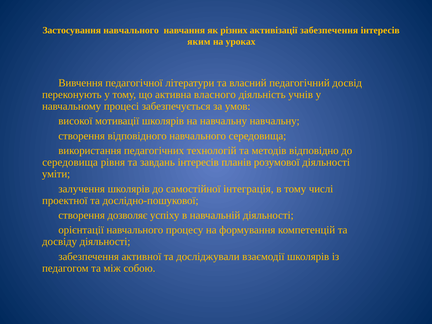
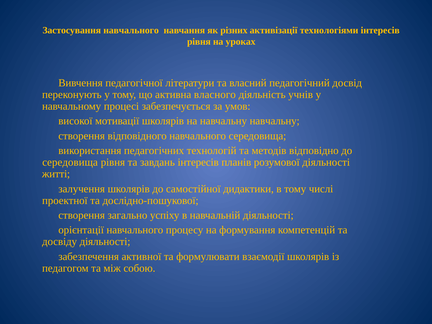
активізації забезпечення: забезпечення -> технологіями (329, 30)
яким: яким -> рівня (199, 42)
уміти: уміти -> житті (56, 174)
інтеграція: інтеграція -> дидактики (249, 189)
дозволяє: дозволяє -> загально (127, 215)
досліджували: досліджували -> формулювати (208, 257)
